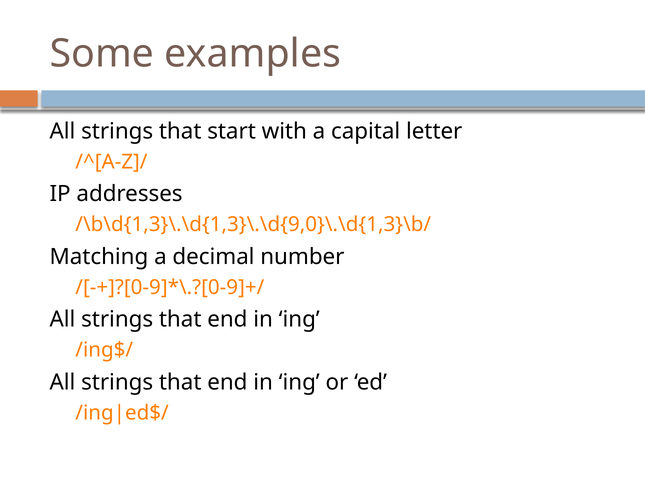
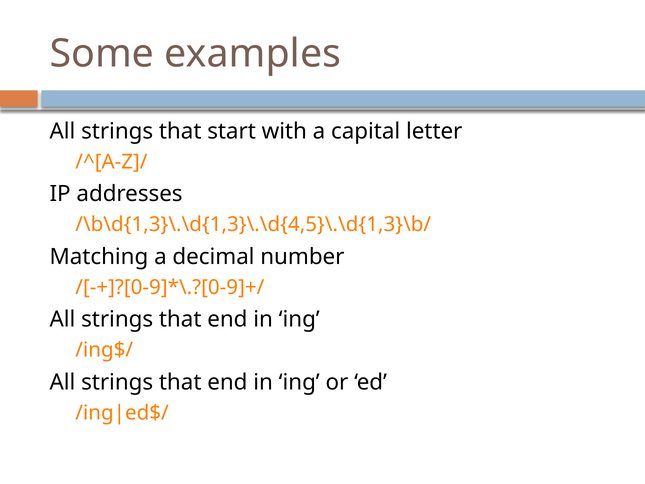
/\b\d{1,3}\.\d{1,3}\.\d{9,0}\.\d{1,3}\b/: /\b\d{1,3}\.\d{1,3}\.\d{9,0}\.\d{1,3}\b/ -> /\b\d{1,3}\.\d{1,3}\.\d{4,5}\.\d{1,3}\b/ (253, 224)
